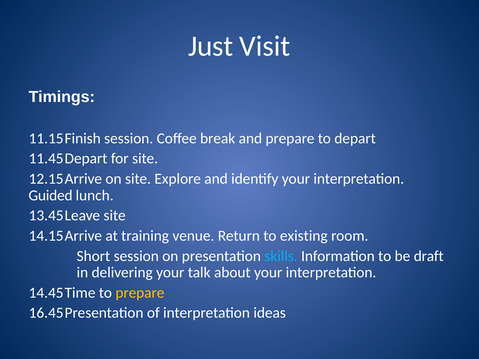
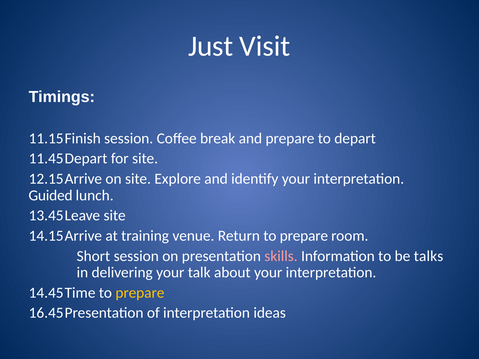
Return to existing: existing -> prepare (304, 236)
skills colour: light blue -> pink (281, 256)
draft: draft -> talks (429, 256)
